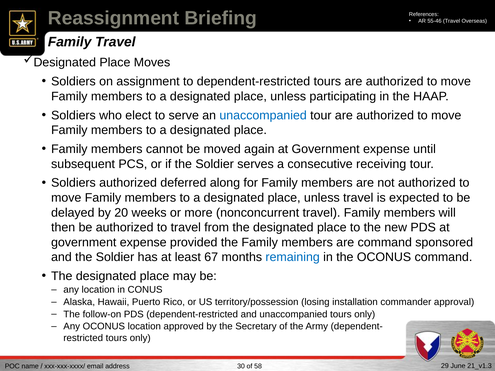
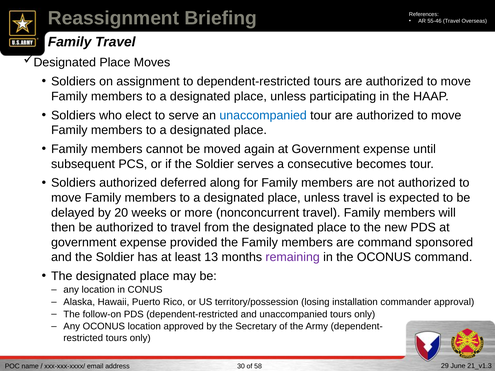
receiving: receiving -> becomes (381, 164)
67: 67 -> 13 (211, 257)
remaining colour: blue -> purple (293, 257)
